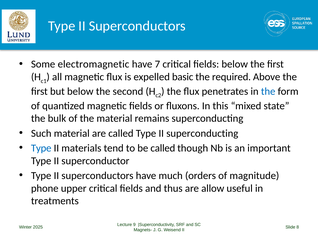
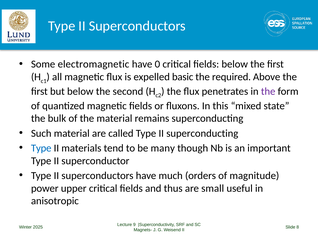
7: 7 -> 0 (157, 64)
the colour: blue -> purple (268, 92)
be called: called -> many (163, 148)
phone: phone -> power (45, 189)
allow: allow -> small (213, 189)
treatments: treatments -> anisotropic (55, 201)
